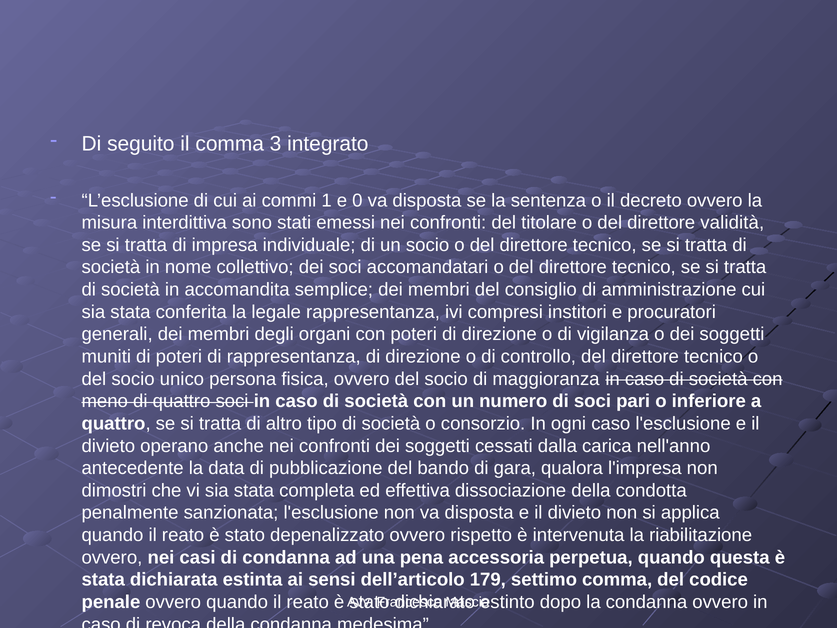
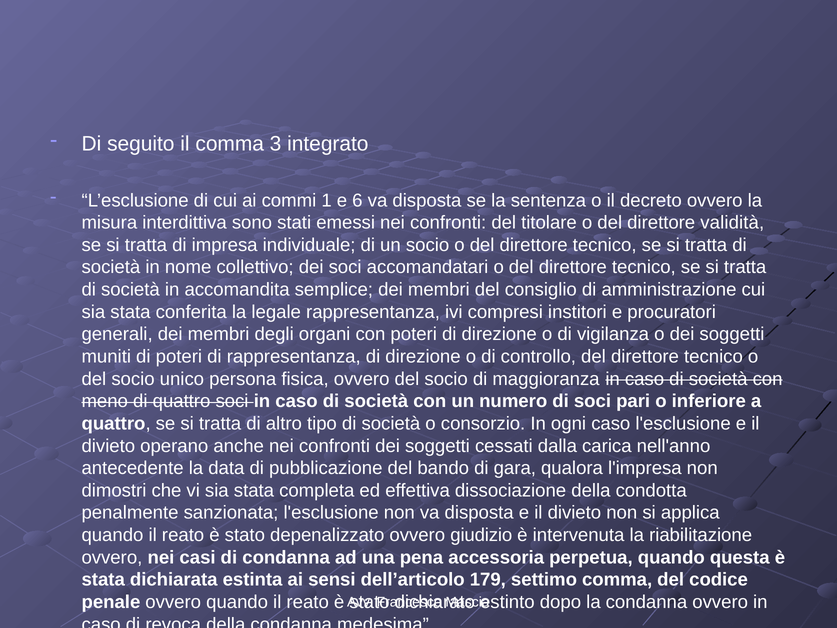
0: 0 -> 6 (357, 200)
rispetto: rispetto -> giudizio (481, 535)
